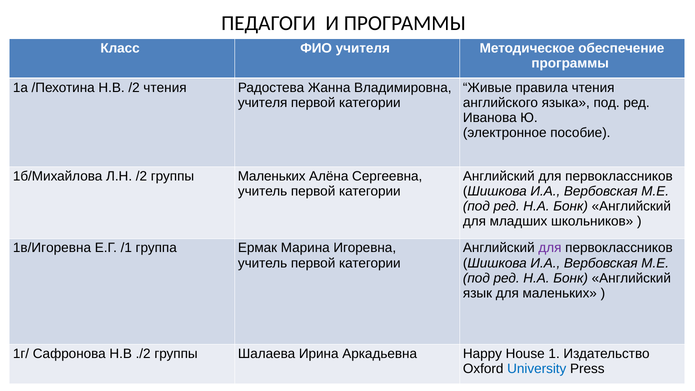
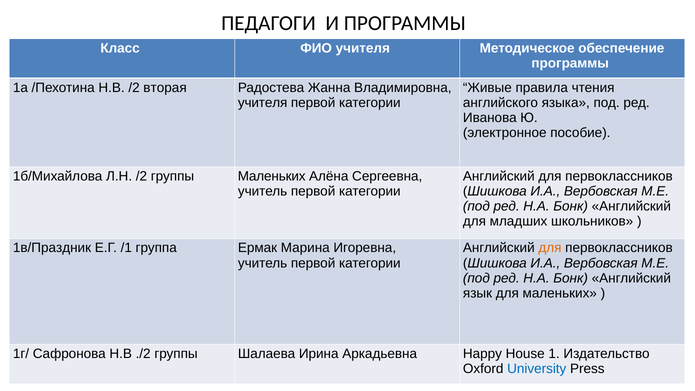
/2 чтения: чтения -> вторая (165, 88)
1в/Игоревна: 1в/Игоревна -> 1в/Праздник (52, 248)
для colour: purple -> orange (550, 248)
